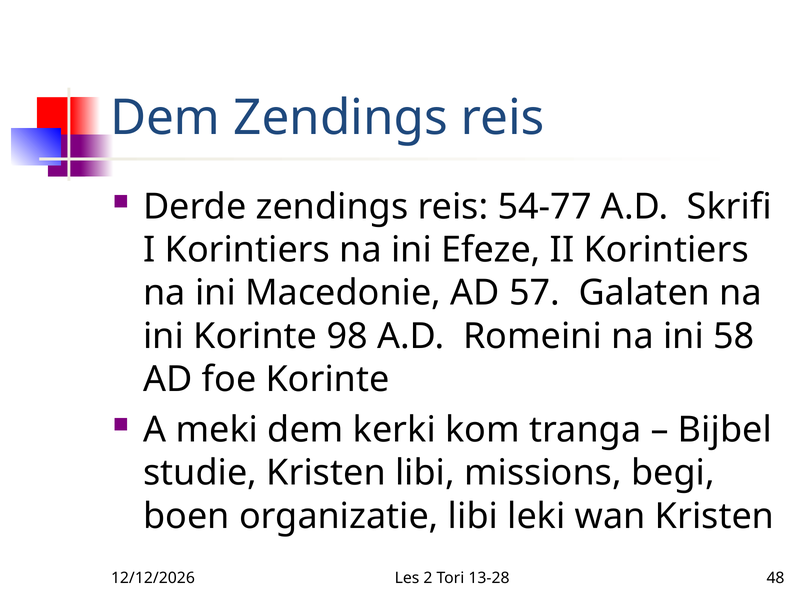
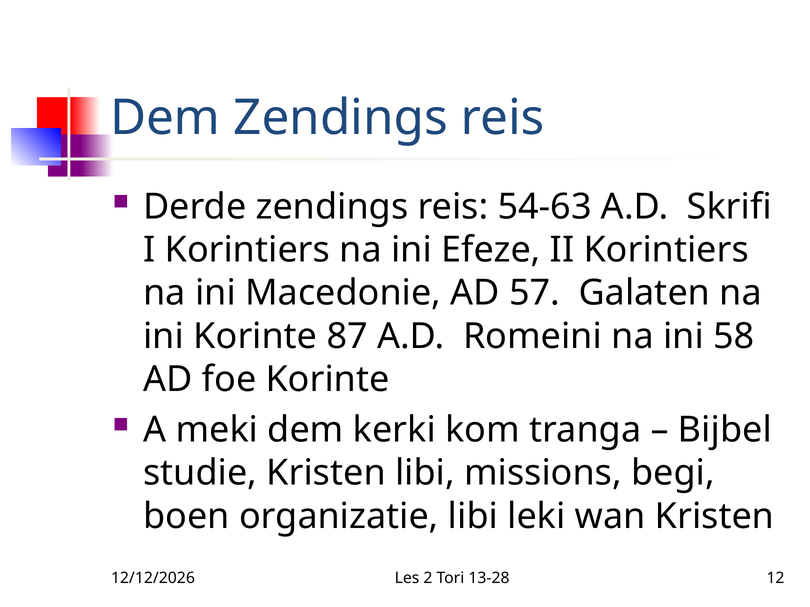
54-77: 54-77 -> 54-63 (545, 207)
98: 98 -> 87 (347, 337)
48: 48 -> 12 (776, 579)
